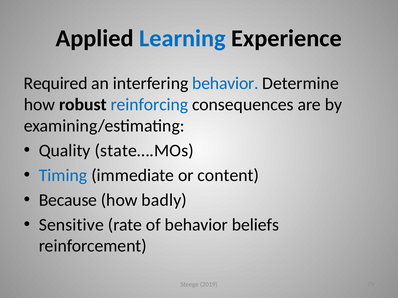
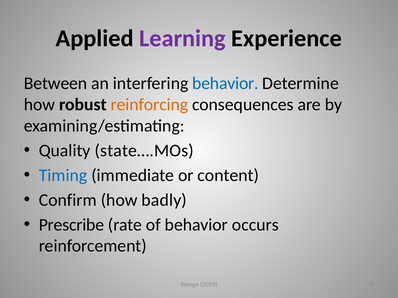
Learning colour: blue -> purple (182, 39)
Required: Required -> Between (56, 83)
reinforcing colour: blue -> orange (149, 105)
Because: Because -> Confirm (68, 200)
Sensitive: Sensitive -> Prescribe (71, 225)
beliefs: beliefs -> occurs (255, 225)
